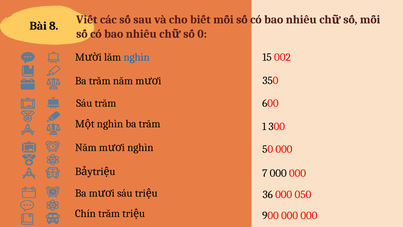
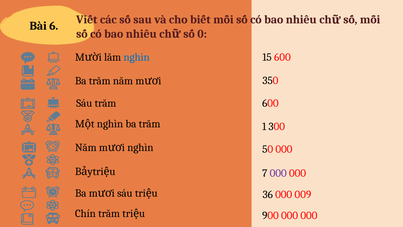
8: 8 -> 6 (54, 26)
15 002: 002 -> 600 (282, 57)
000 colour: black -> purple (278, 173)
050: 050 -> 009 (303, 194)
